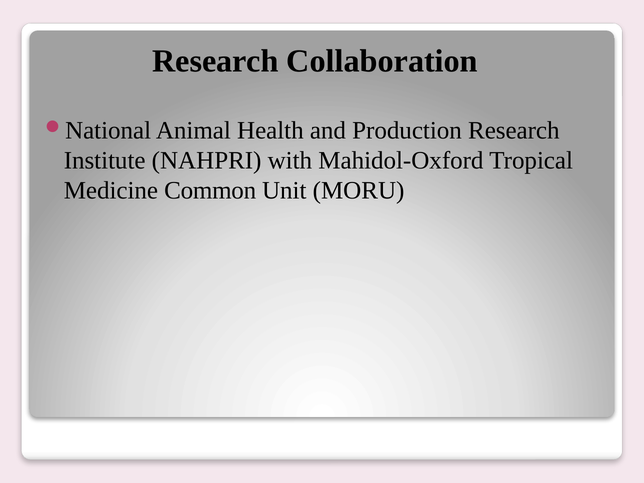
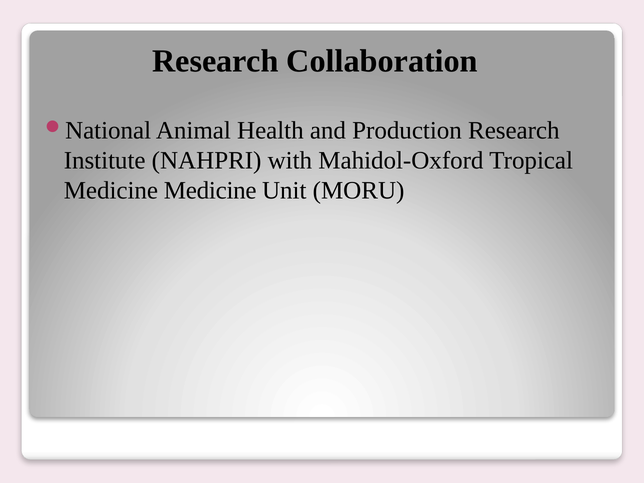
Medicine Common: Common -> Medicine (210, 191)
